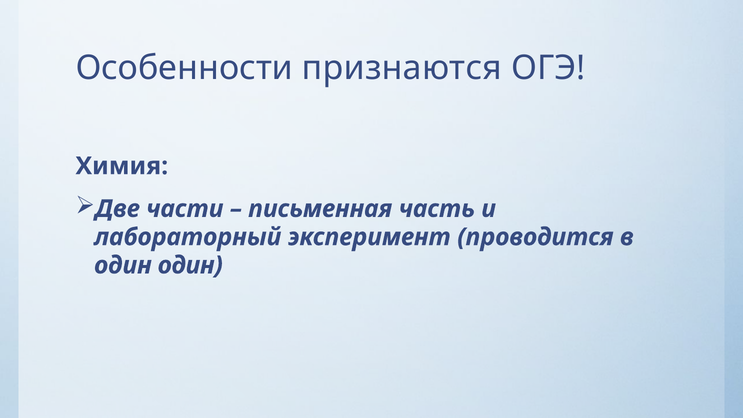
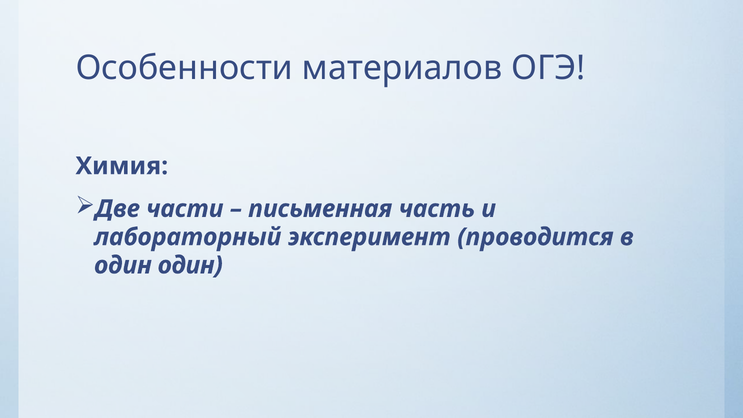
признаются: признаются -> материалов (402, 68)
